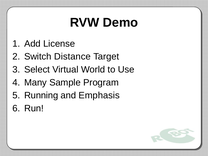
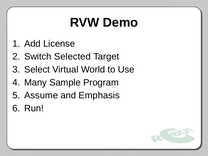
Distance: Distance -> Selected (72, 57)
Running: Running -> Assume (41, 95)
